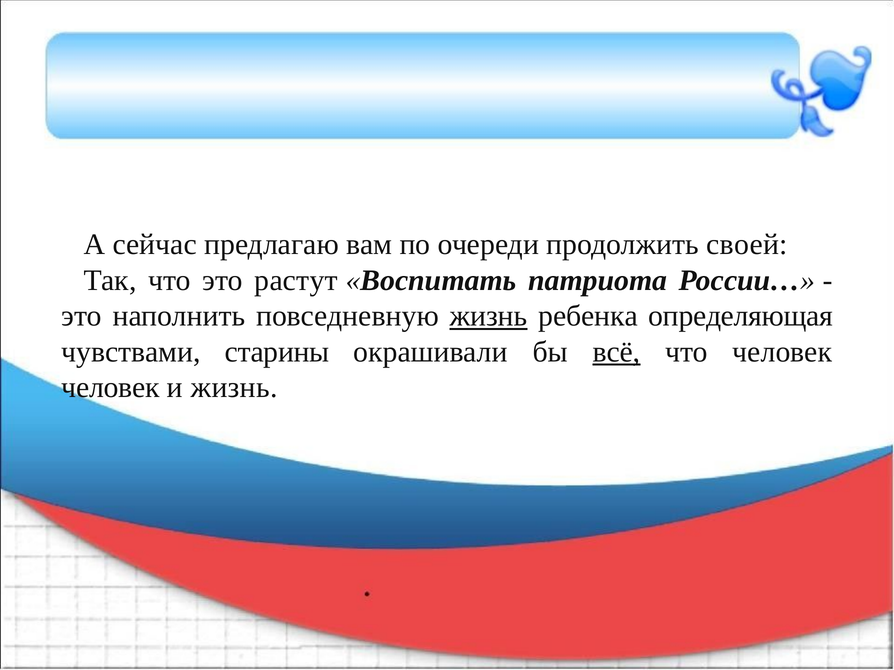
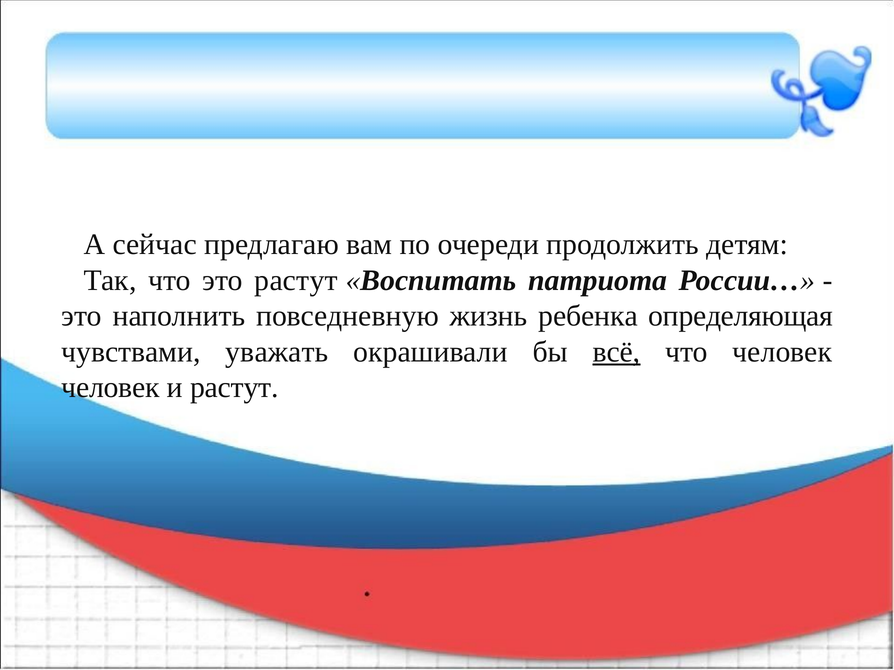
своей: своей -> детям (747, 245)
жизнь underline: present -> none (489, 316)
старины: старины -> уважать (277, 352)
и жизнь: жизнь -> растут (234, 388)
